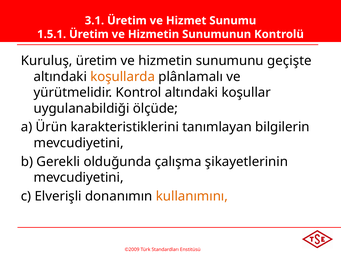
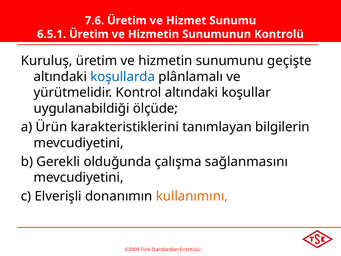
3.1: 3.1 -> 7.6 (94, 21)
1.5.1: 1.5.1 -> 6.5.1 (52, 34)
koşullarda colour: orange -> blue (123, 77)
şikayetlerinin: şikayetlerinin -> sağlanmasını (246, 161)
